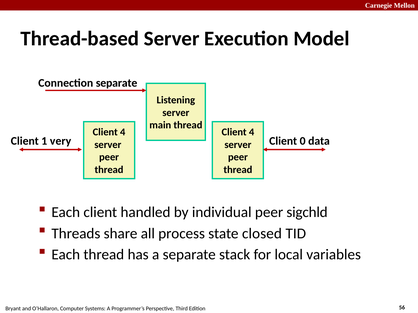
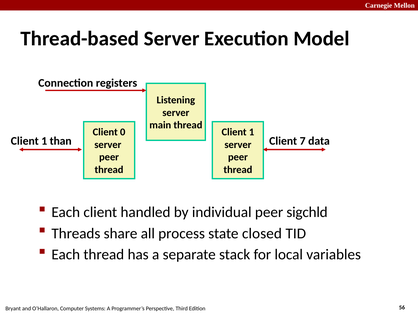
Connection separate: separate -> registers (117, 83)
4: 4 -> 0 (123, 132)
4: 4 -> 1 (252, 132)
very: very -> than (61, 141)
0: 0 -> 7 (303, 141)
